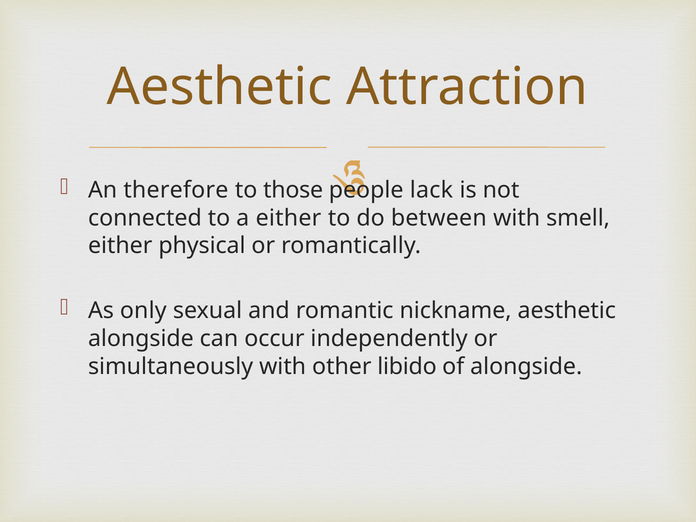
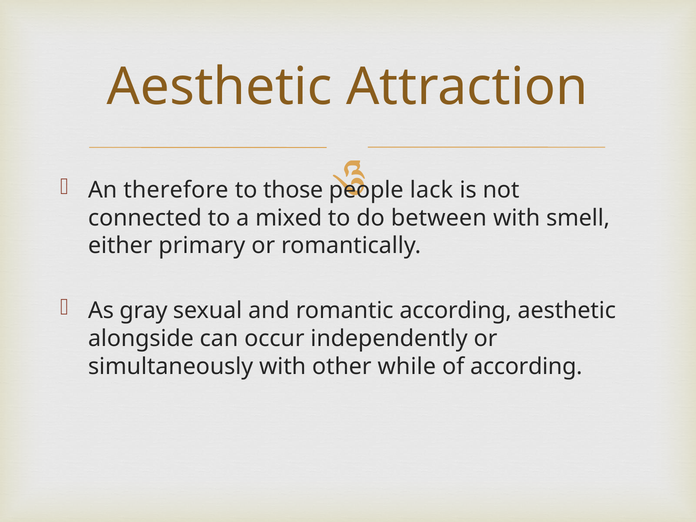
a either: either -> mixed (289, 218)
physical: physical -> primary (202, 246)
only: only -> gray (143, 311)
romantic nickname: nickname -> according (456, 311)
libido: libido -> while (407, 366)
of alongside: alongside -> according (526, 366)
